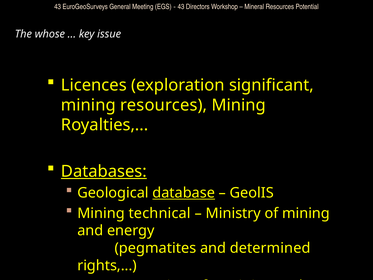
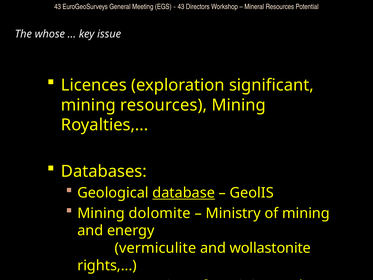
Databases underline: present -> none (104, 171)
technical: technical -> dolomite (160, 213)
pegmatites: pegmatites -> vermiculite (155, 248)
determined: determined -> wollastonite (270, 248)
